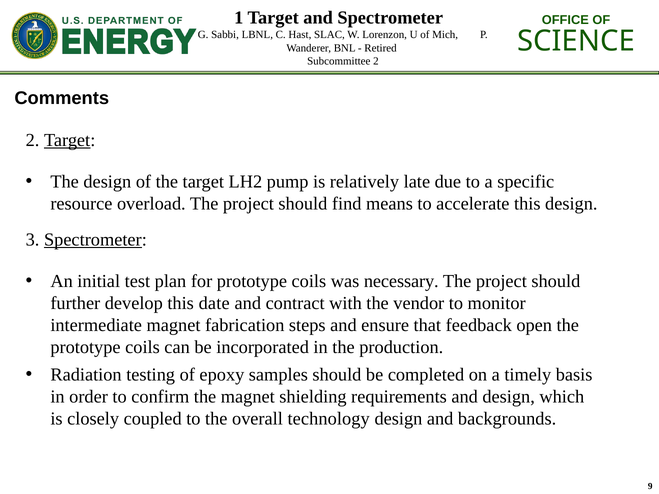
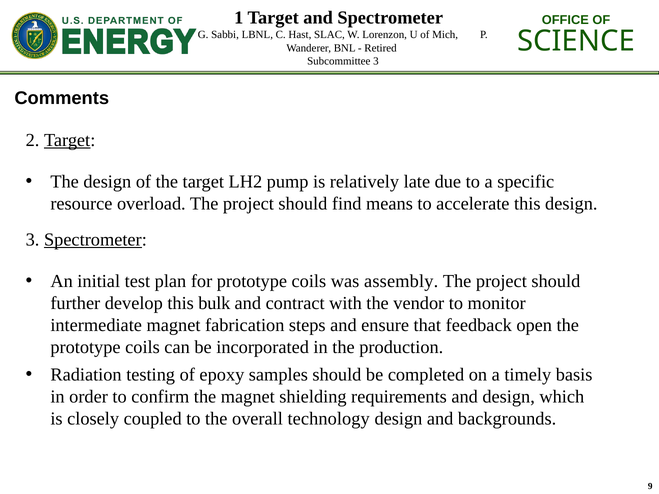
Subcommittee 2: 2 -> 3 (376, 61)
necessary: necessary -> assembly (401, 282)
date: date -> bulk (214, 304)
